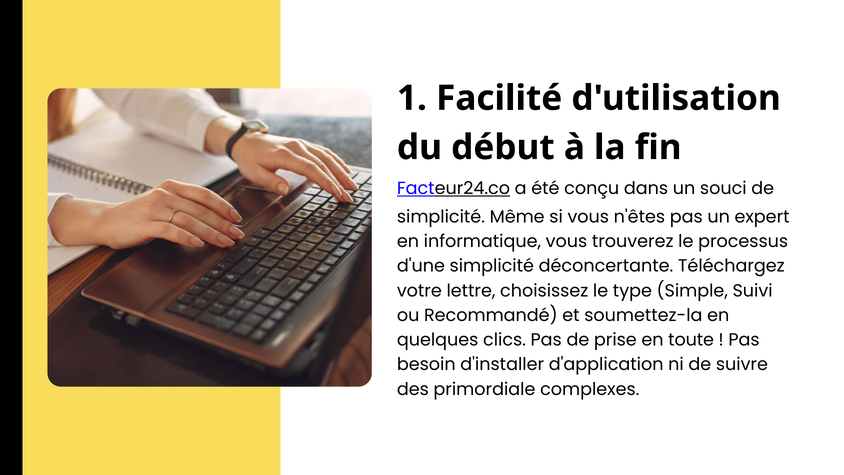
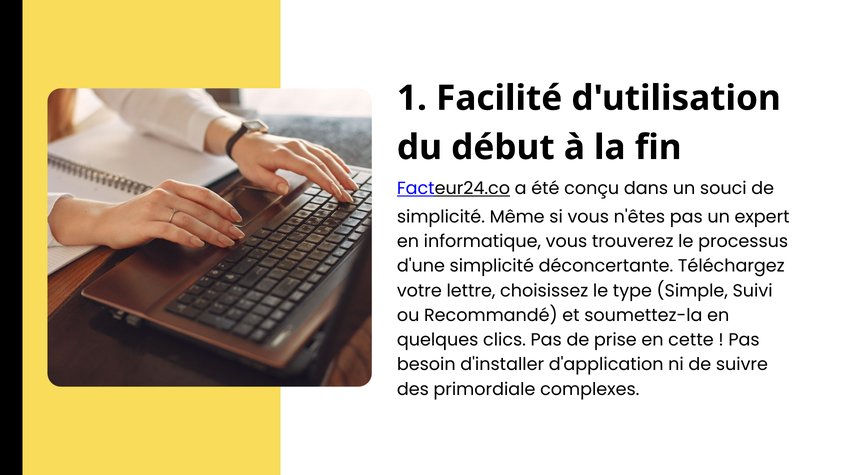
toute: toute -> cette (691, 340)
